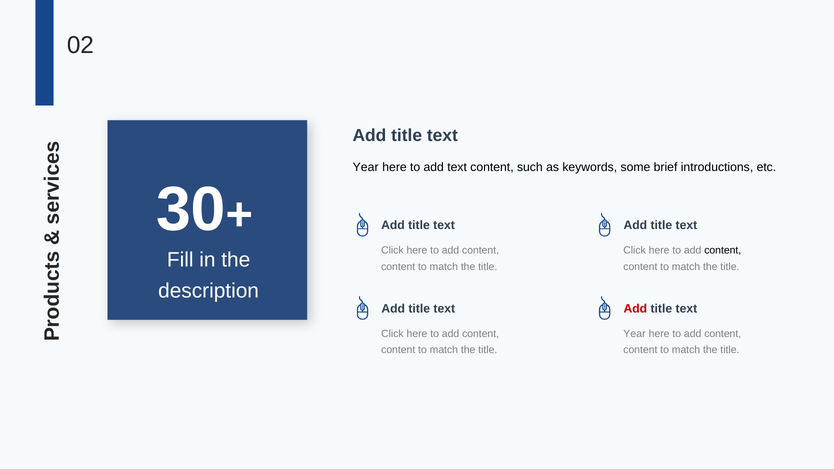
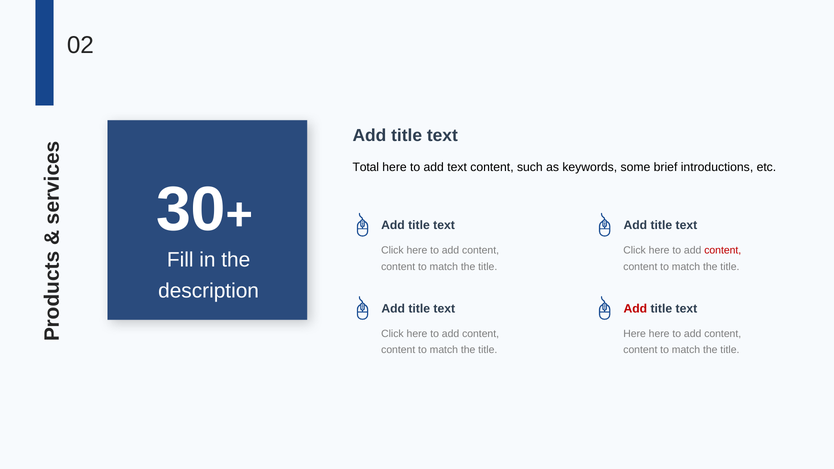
Year: Year -> Total (366, 168)
content colour: black -> red (723, 250)
Year: Year -> Here (635, 334)
